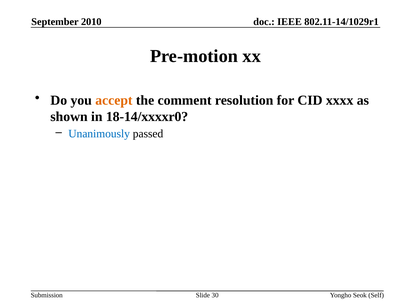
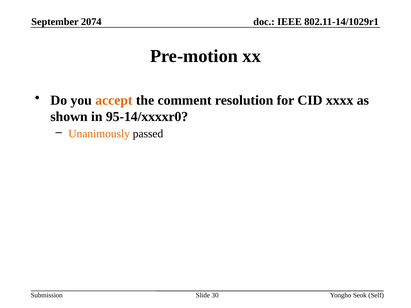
2010: 2010 -> 2074 (91, 22)
18-14/xxxxr0: 18-14/xxxxr0 -> 95-14/xxxxr0 (147, 117)
Unanimously colour: blue -> orange (99, 134)
